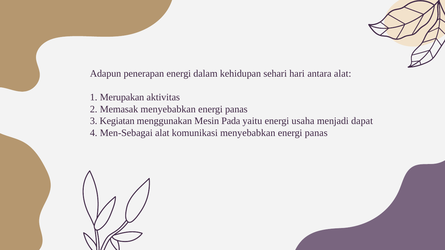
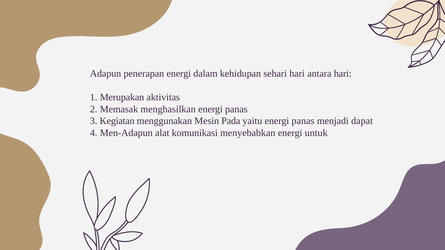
antara alat: alat -> hari (343, 74)
Memasak menyebabkan: menyebabkan -> menghasilkan (168, 109)
yaitu energi usaha: usaha -> panas (303, 121)
Men-Sebagai: Men-Sebagai -> Men-Adapun (126, 133)
panas: panas -> untuk (316, 133)
